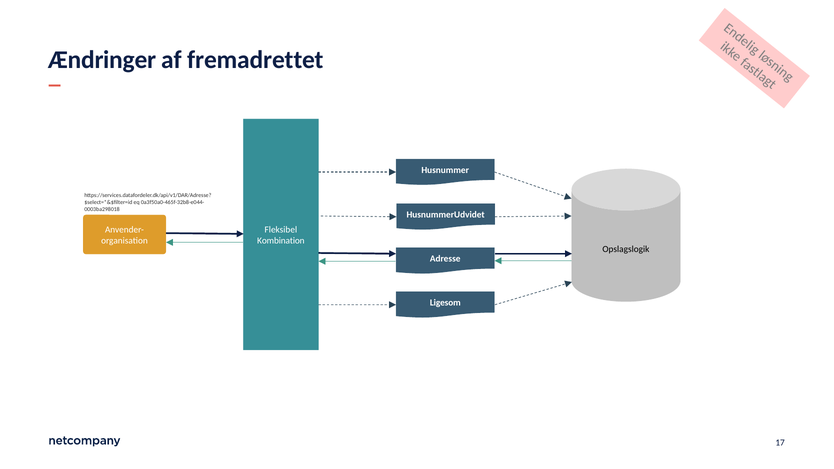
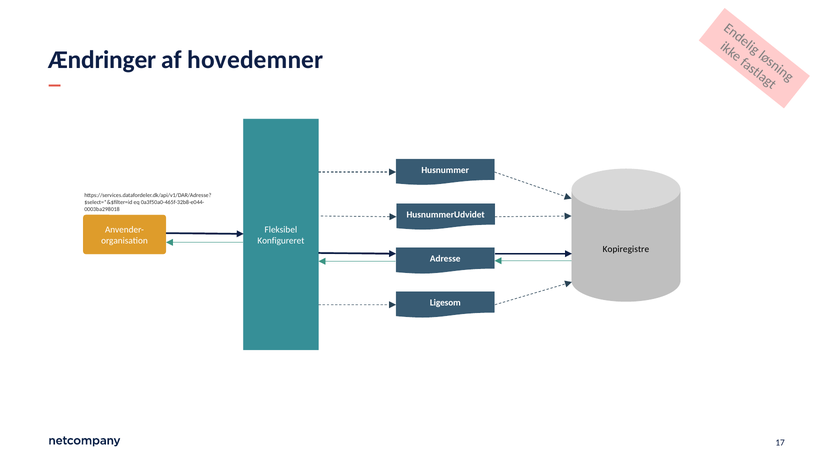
fremadrettet: fremadrettet -> hovedemner (255, 60)
Kombination: Kombination -> Konfigureret (281, 241)
Opslagslogik: Opslagslogik -> Kopiregistre (626, 249)
